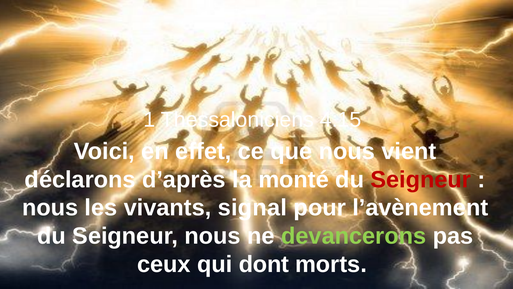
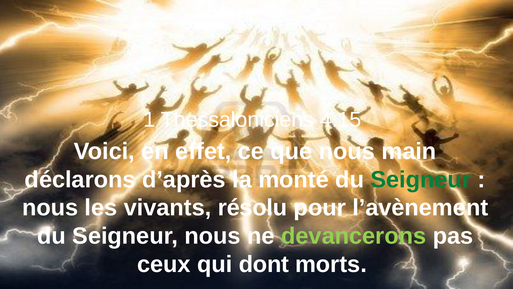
vient: vient -> main (409, 151)
Seigneur colour: red -> green (421, 179)
signal: signal -> résolu (253, 208)
